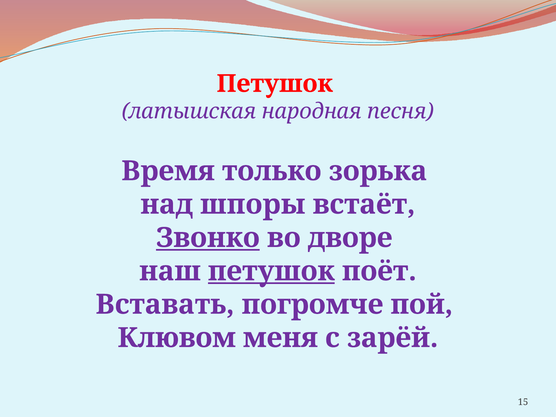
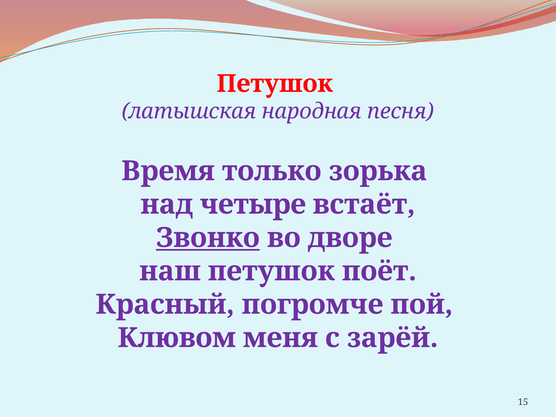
шпоры: шпоры -> четыре (253, 204)
петушок underline: present -> none (271, 271)
Вставать: Вставать -> Красный (165, 305)
